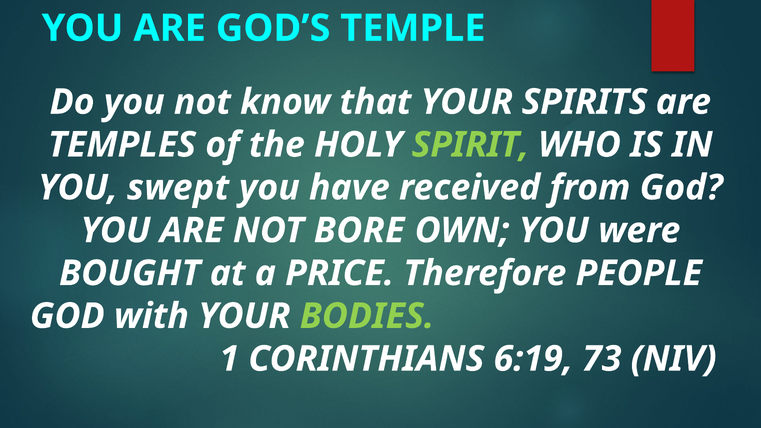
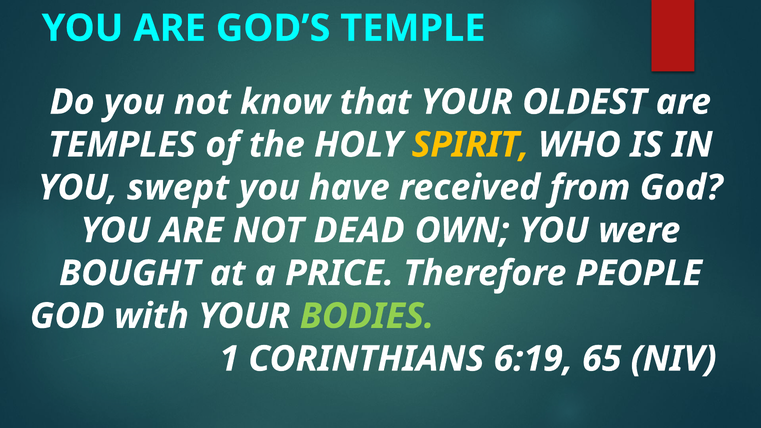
SPIRITS: SPIRITS -> OLDEST (584, 102)
SPIRIT colour: light green -> yellow (470, 145)
BORE: BORE -> DEAD (359, 230)
73: 73 -> 65 (602, 359)
